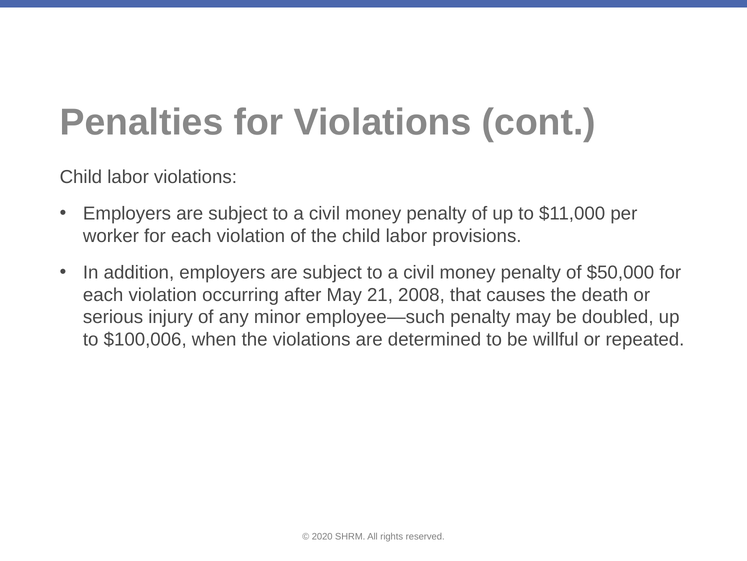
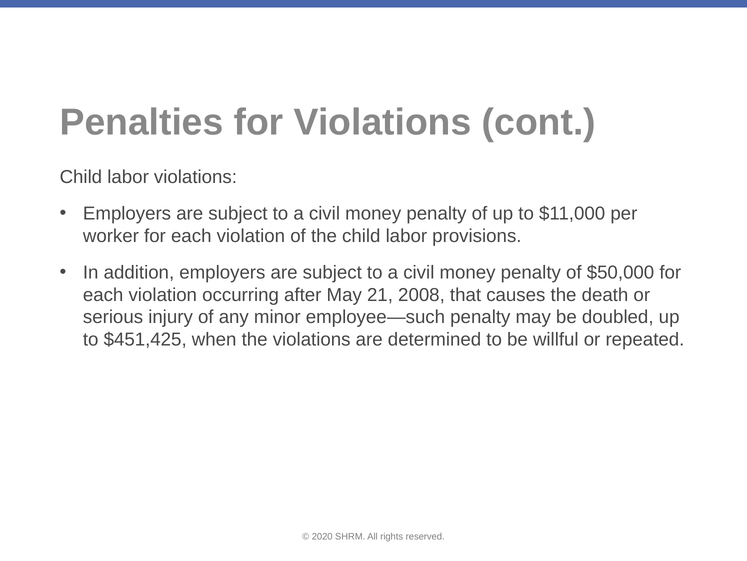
$100,006: $100,006 -> $451,425 (145, 339)
